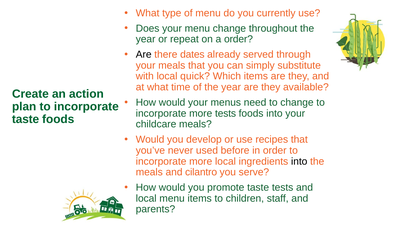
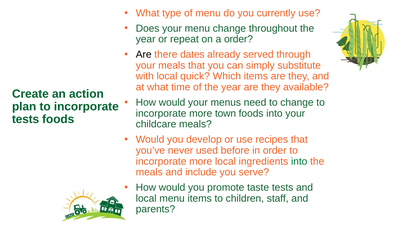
more tests: tests -> town (226, 113)
taste: taste -> tests (26, 119)
into colour: black -> green (299, 161)
cilantro: cilantro -> include (201, 172)
